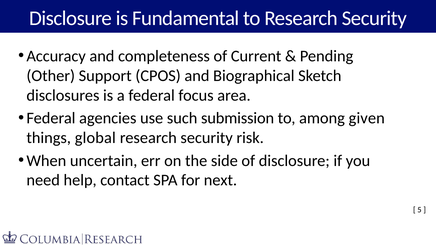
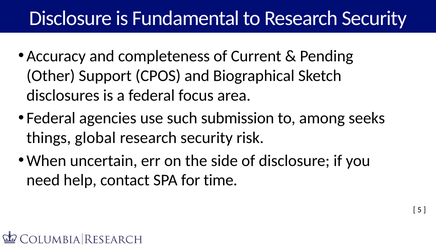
given: given -> seeks (367, 118)
next: next -> time (220, 180)
